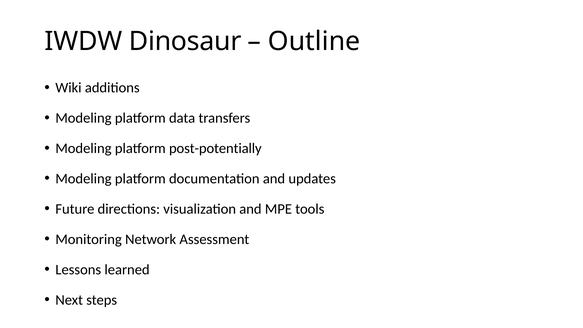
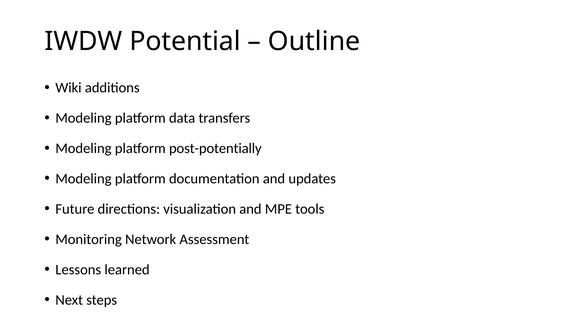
Dinosaur: Dinosaur -> Potential (185, 41)
